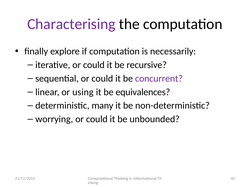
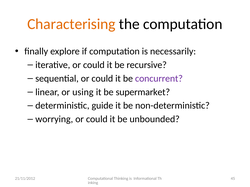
Characterising colour: purple -> orange (71, 24)
equivalences: equivalences -> supermarket (143, 92)
many: many -> guide (102, 106)
